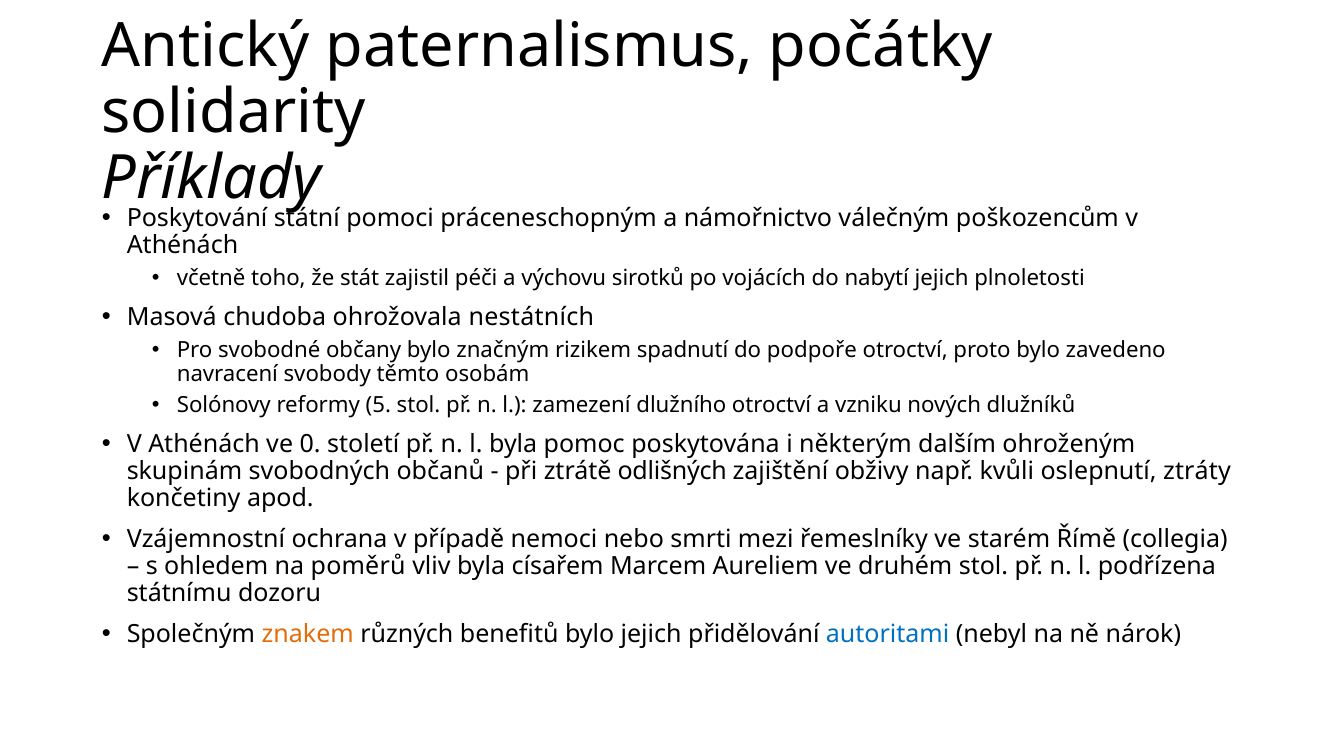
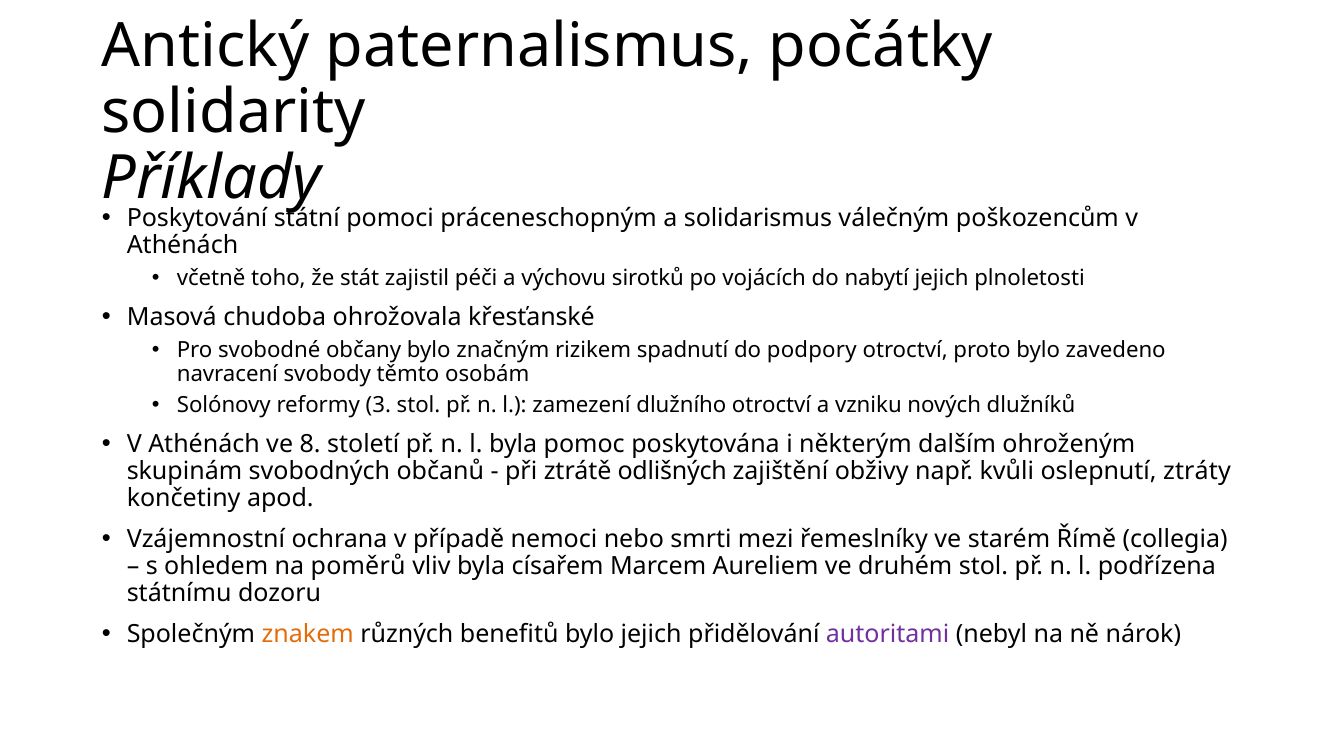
námořnictvo: námořnictvo -> solidarismus (758, 218)
nestátních: nestátních -> křesťanské (532, 317)
podpoře: podpoře -> podpory (812, 350)
5: 5 -> 3 (378, 405)
0: 0 -> 8 (310, 444)
autoritami colour: blue -> purple (888, 634)
